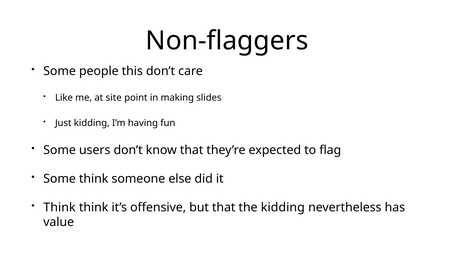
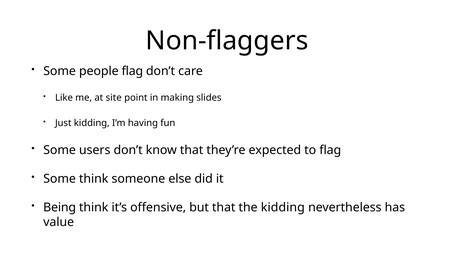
people this: this -> flag (132, 71)
Think: Think -> Being (60, 208)
